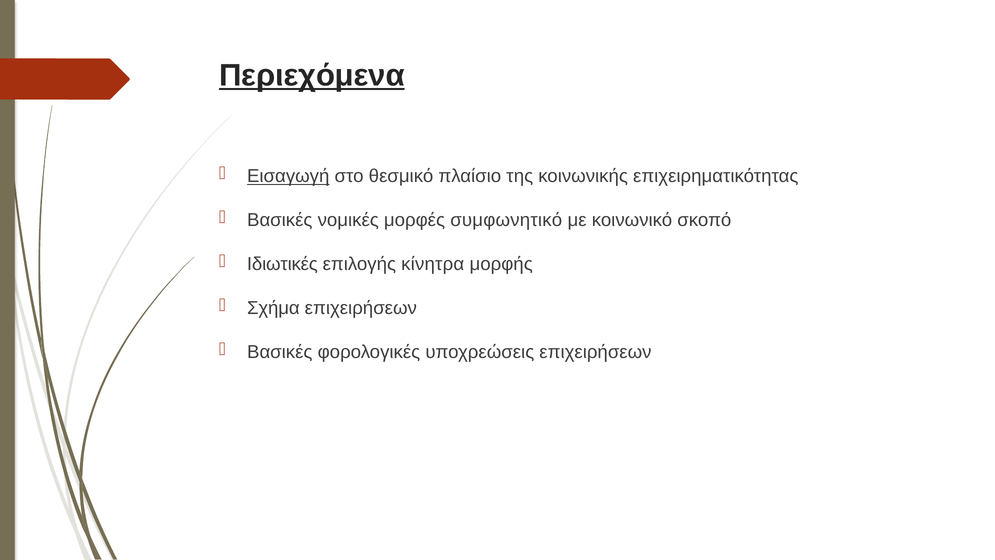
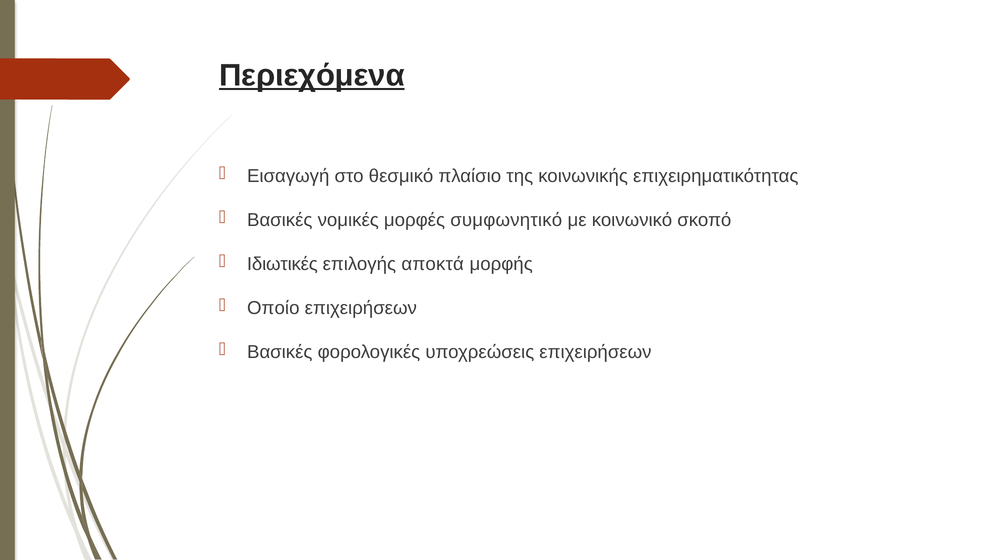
Εισαγωγή underline: present -> none (288, 176)
κίνητρα: κίνητρα -> αποκτά (433, 264)
Σχήμα: Σχήμα -> Οποίο (273, 308)
